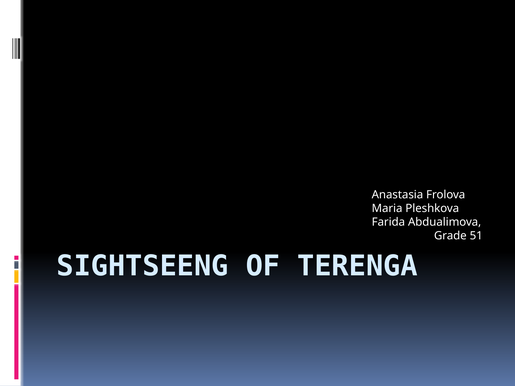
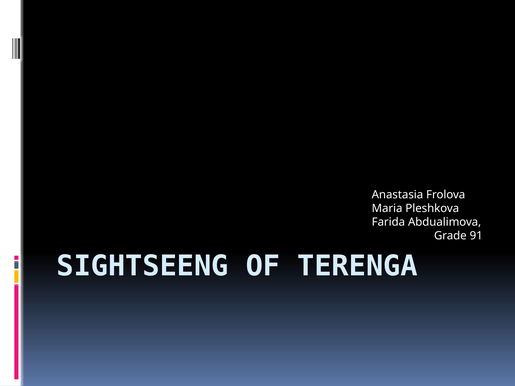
51: 51 -> 91 (476, 236)
